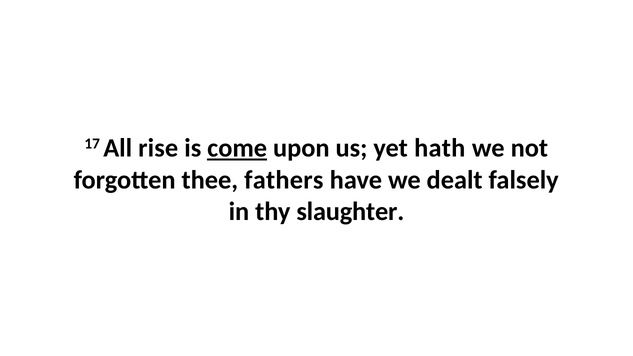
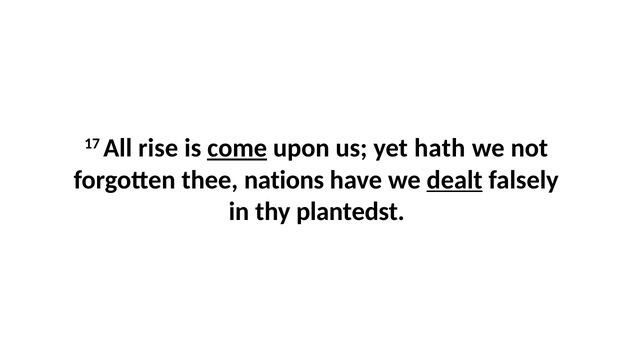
fathers: fathers -> nations (284, 180)
dealt underline: none -> present (455, 180)
slaughter: slaughter -> plantedst (350, 212)
